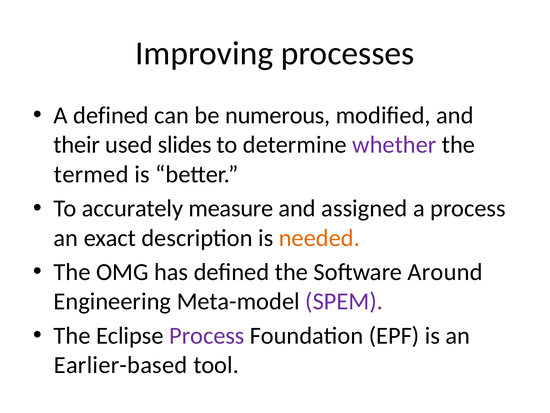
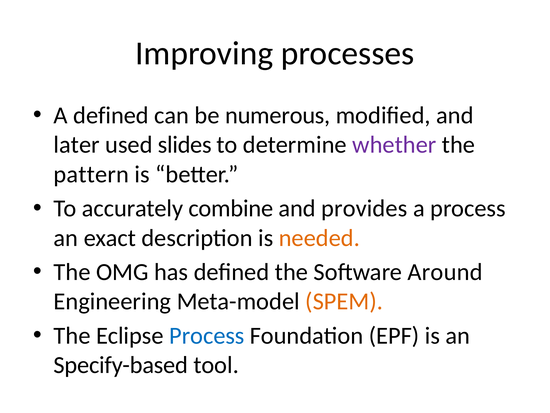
their: their -> later (77, 145)
termed: termed -> pattern (91, 174)
measure: measure -> combine (231, 208)
assigned: assigned -> provides (364, 208)
SPEM colour: purple -> orange (344, 301)
Process colour: purple -> blue (207, 335)
Earlier-based: Earlier-based -> Specify-based (121, 365)
